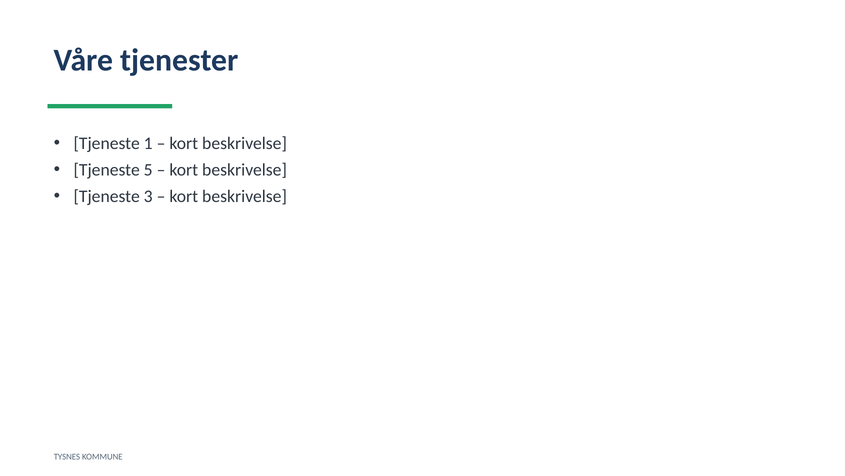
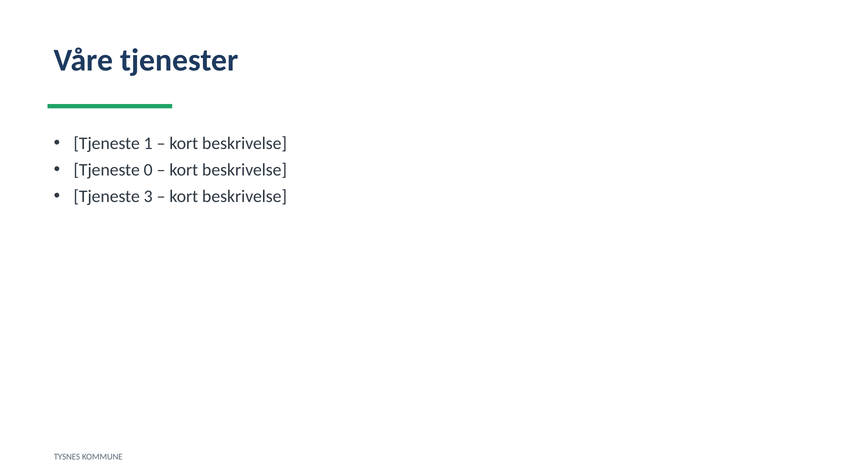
5: 5 -> 0 (148, 170)
